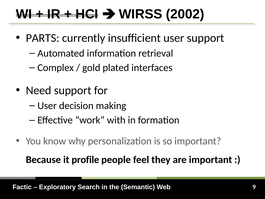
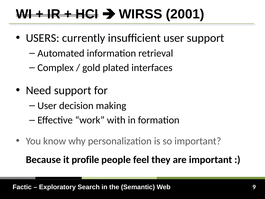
2002: 2002 -> 2001 (185, 14)
PARTS: PARTS -> USERS (43, 38)
